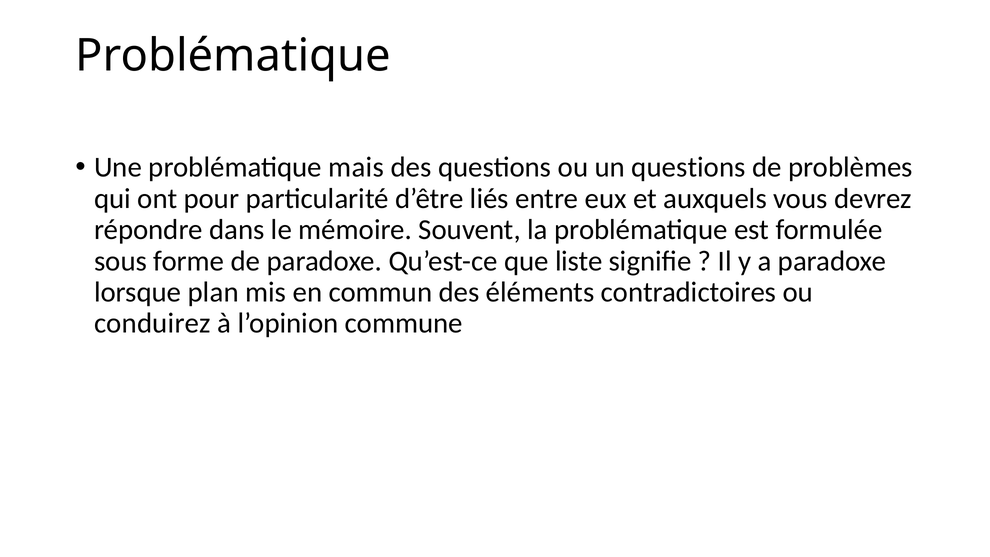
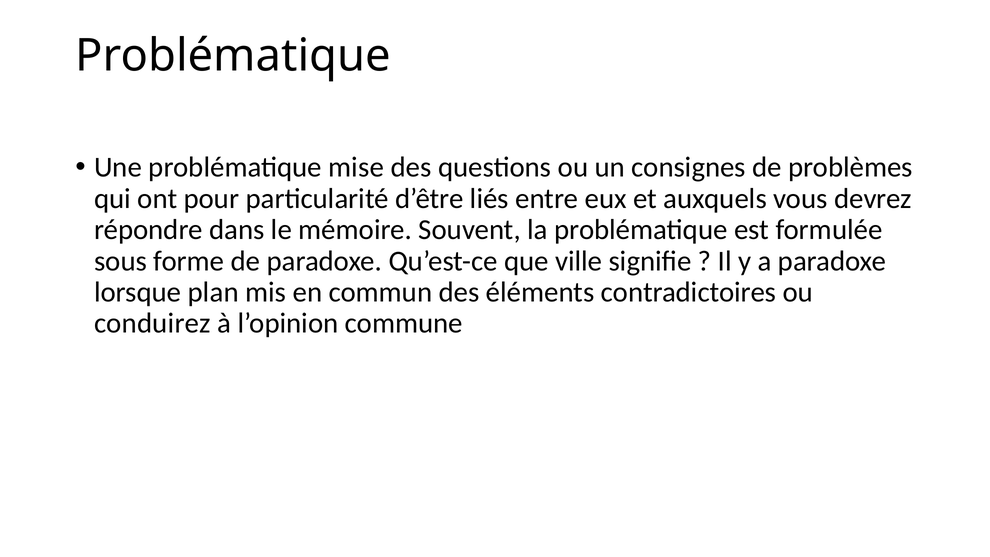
mais: mais -> mise (356, 167)
un questions: questions -> consignes (689, 167)
liste: liste -> ville (579, 261)
